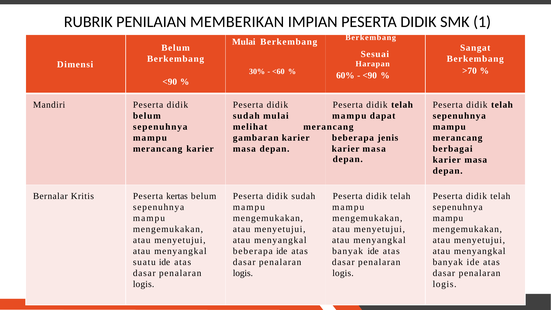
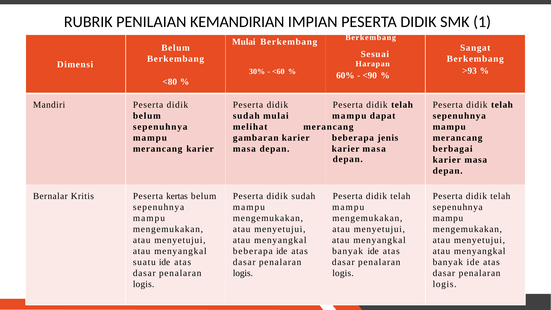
MEMBERIKAN: MEMBERIKAN -> KEMANDIRIAN (237, 22)
>70: >70 -> >93 (469, 71)
<90: <90 -> <80 (170, 82)
